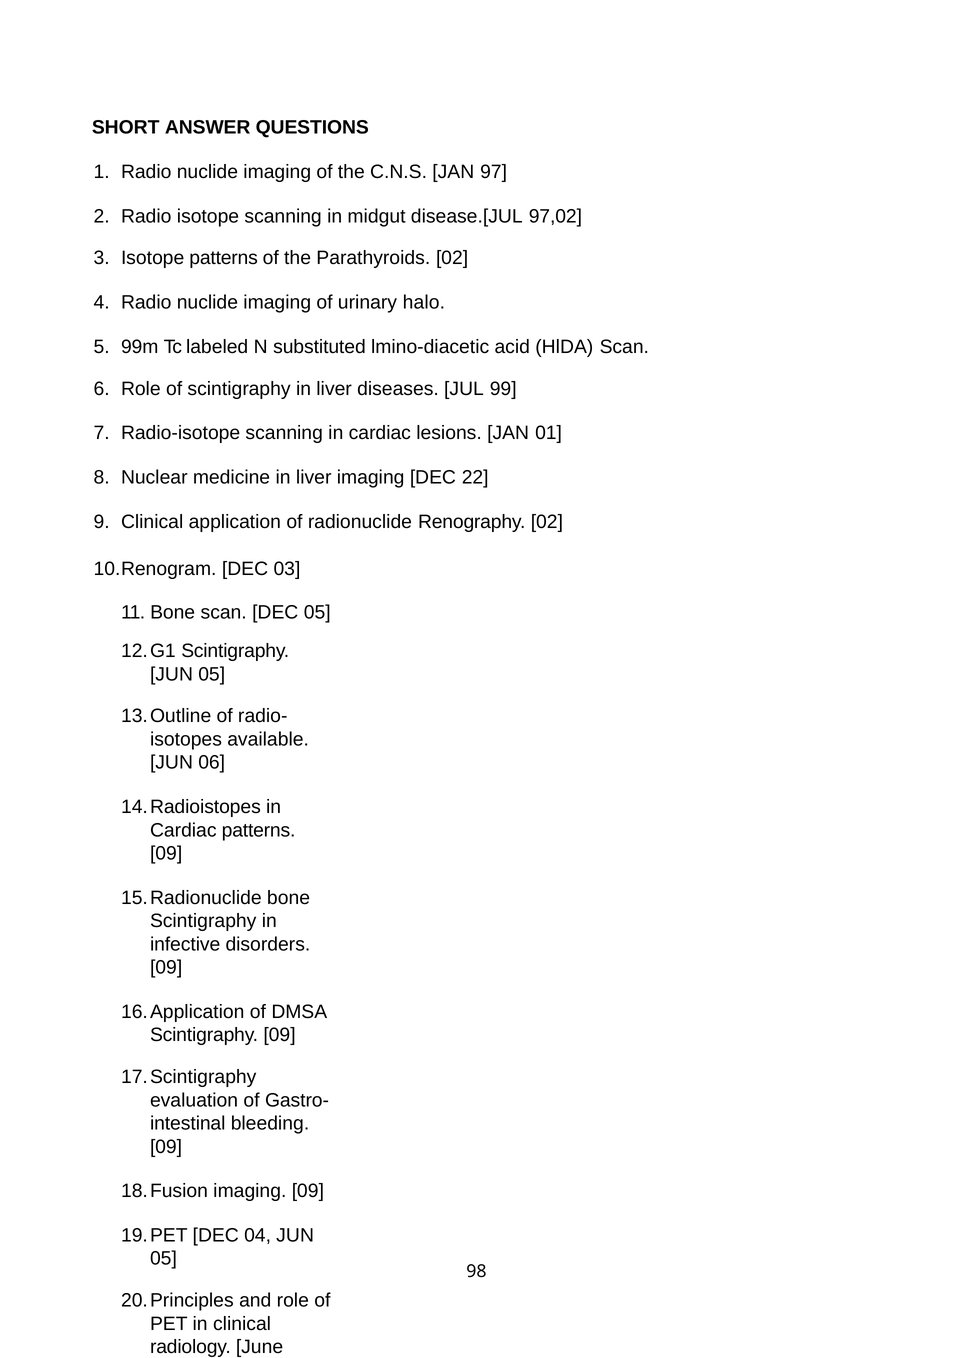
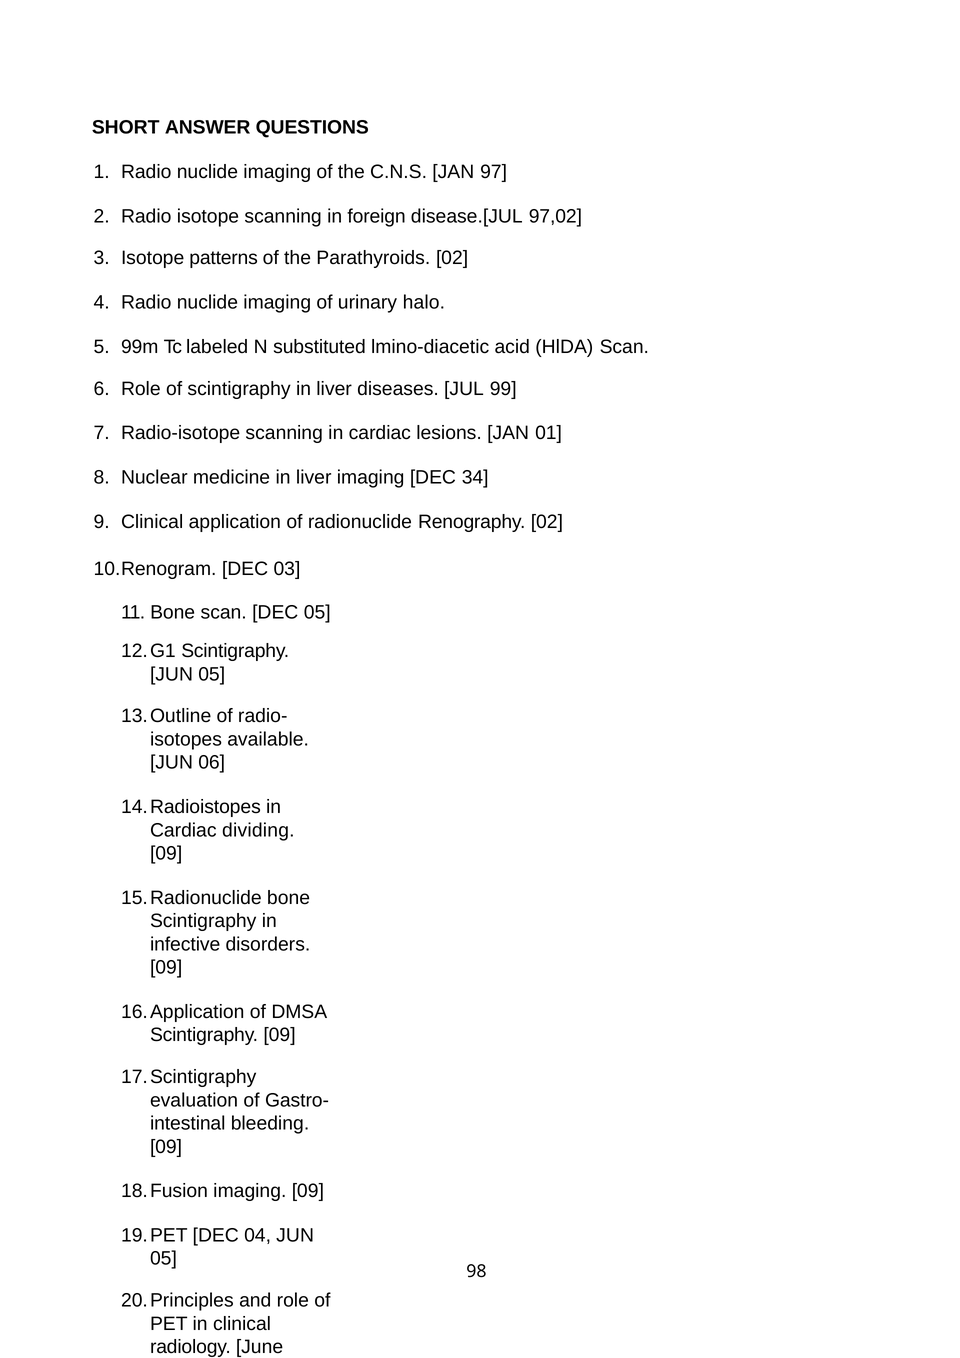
midgut: midgut -> foreign (377, 216)
22: 22 -> 34 (475, 478)
Cardiac patterns: patterns -> dividing (258, 830)
